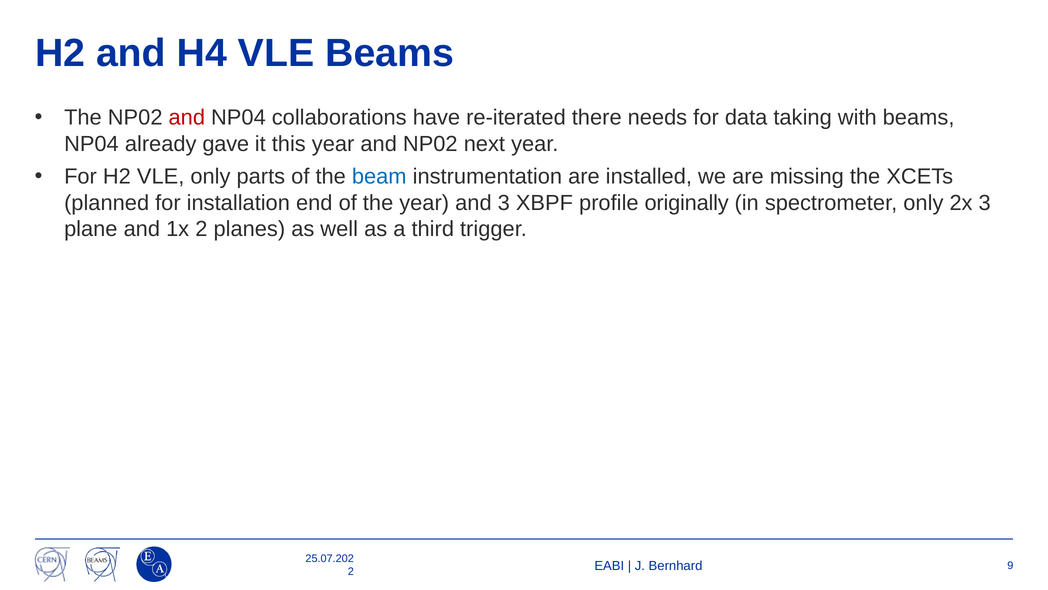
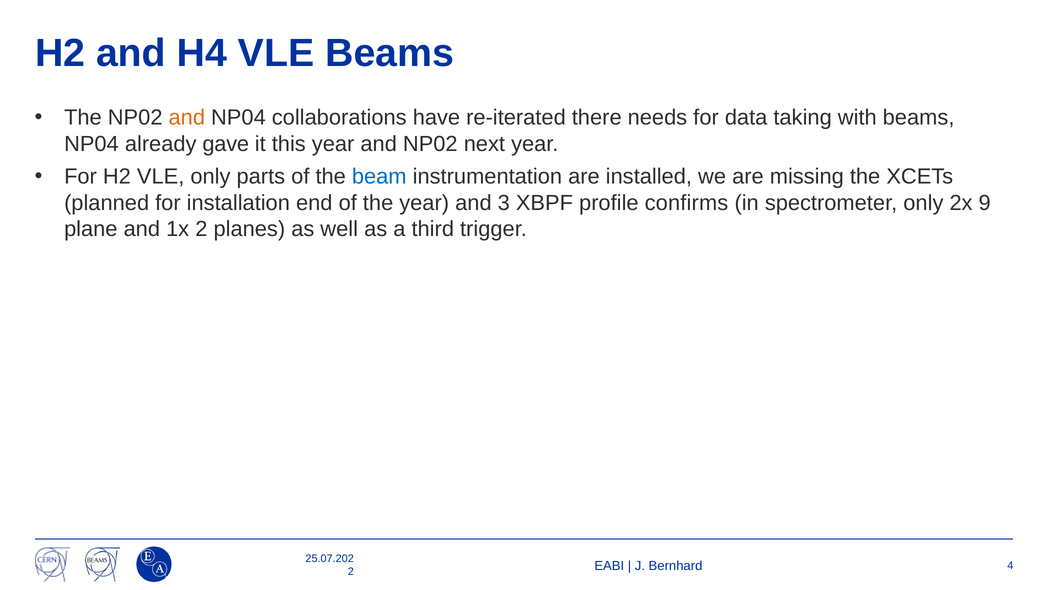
and colour: red -> orange (187, 117)
originally: originally -> confirms (686, 203)
2x 3: 3 -> 9 (985, 203)
9: 9 -> 4 (1010, 565)
